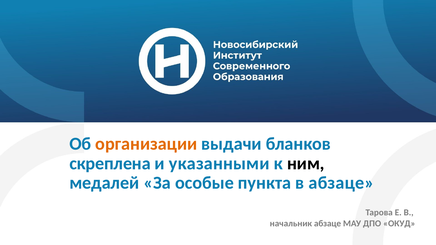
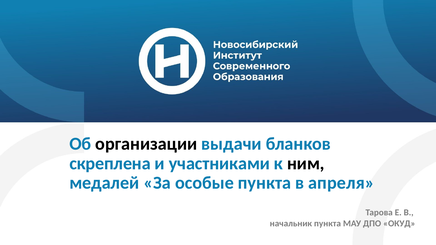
организации colour: orange -> black (146, 144)
указанными: указанными -> участниками (219, 164)
в абзаце: абзаце -> апреля (341, 183)
начальник абзаце: абзаце -> пункта (327, 224)
